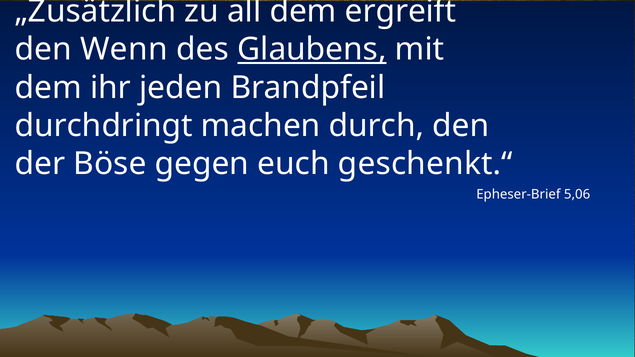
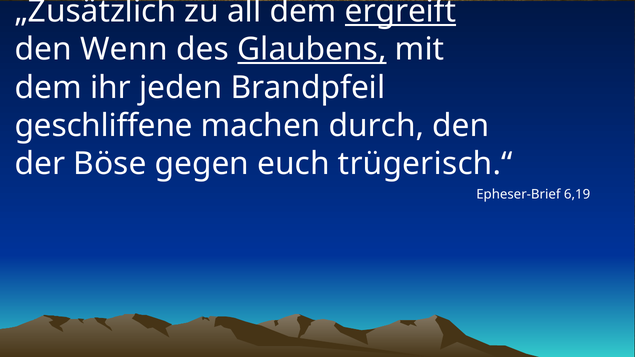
ergreift underline: none -> present (401, 11)
durchdringt: durchdringt -> geschliffene (104, 126)
geschenkt.“: geschenkt.“ -> trügerisch.“ (425, 164)
5,06: 5,06 -> 6,19 (577, 194)
